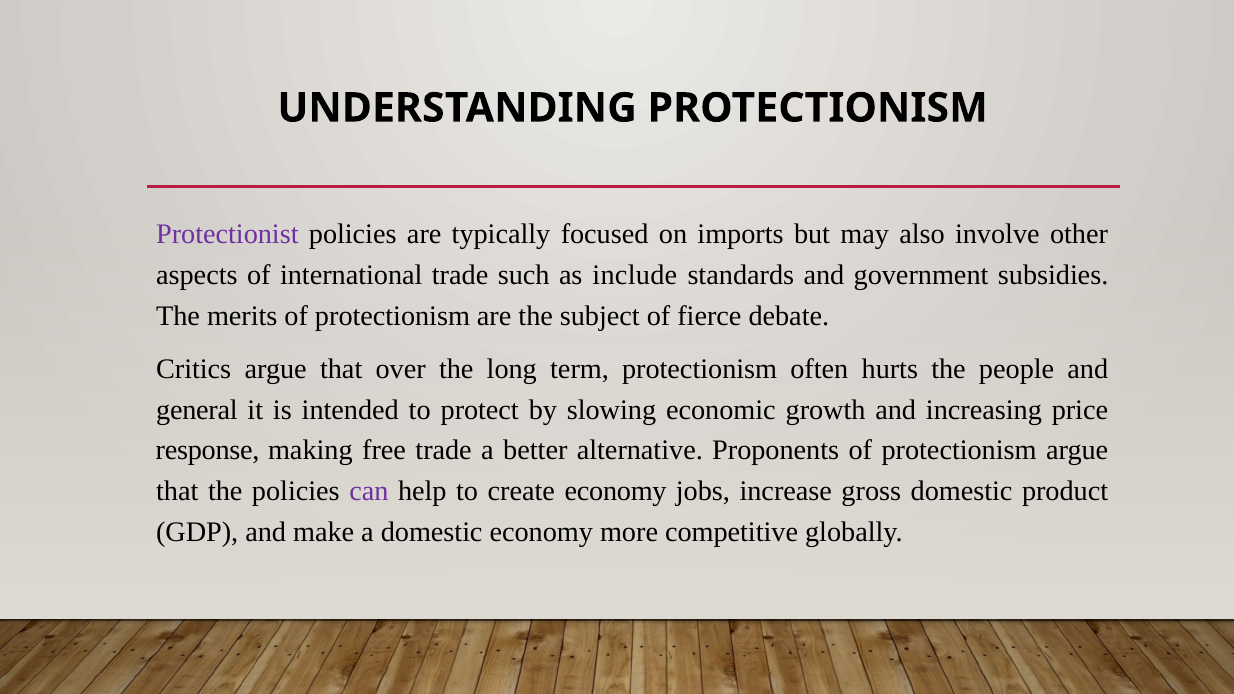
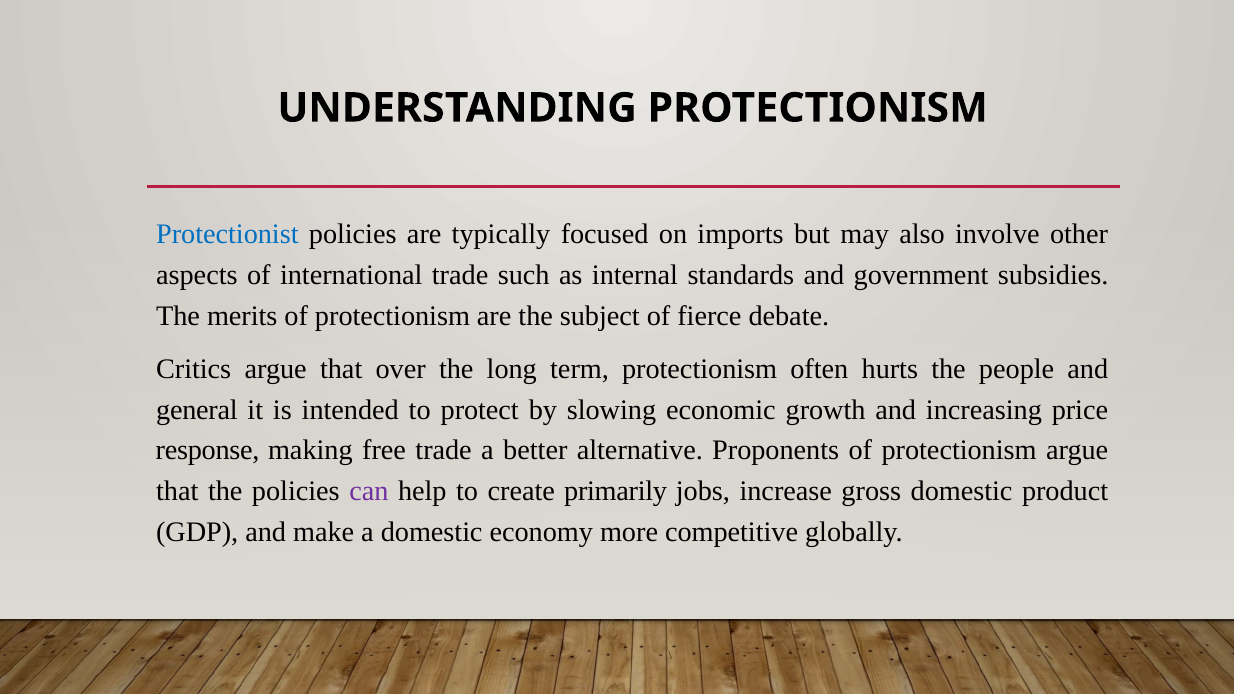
Protectionist colour: purple -> blue (227, 234)
include: include -> internal (635, 275)
create economy: economy -> primarily (616, 491)
